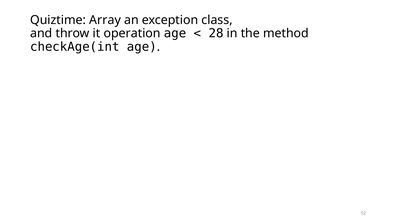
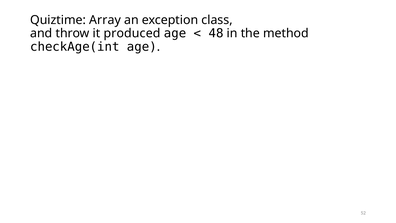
operation: operation -> produced (132, 33)
28: 28 -> 48 (216, 33)
